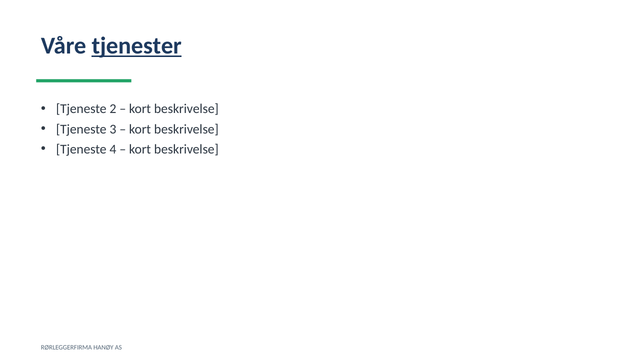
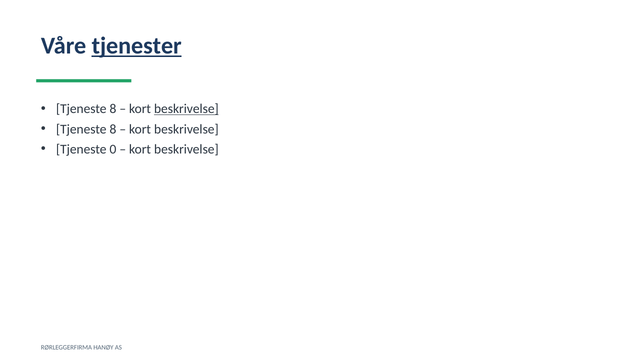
2: 2 -> 8 (113, 109)
beskrivelse underline: none -> present (186, 109)
3: 3 -> 8 (113, 129)
4: 4 -> 0 (113, 149)
